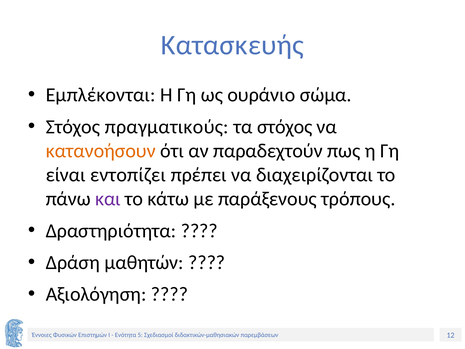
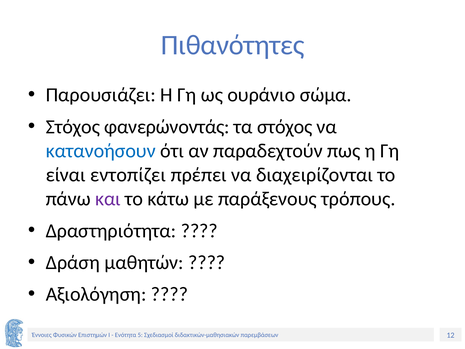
Κατασκευής: Κατασκευής -> Πιθανότητες (233, 45)
Εμπλέκονται: Εμπλέκονται -> Παρουσιάζει (101, 95)
πραγματικούς: πραγματικούς -> φανερώνοντάς (167, 127)
κατανοήσουν colour: orange -> blue (101, 151)
